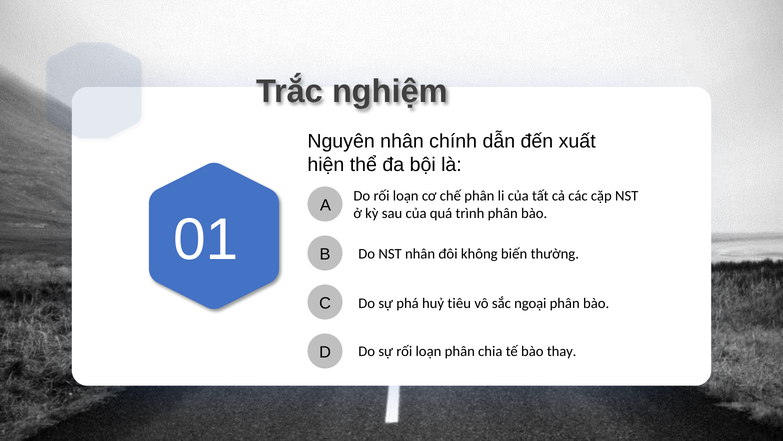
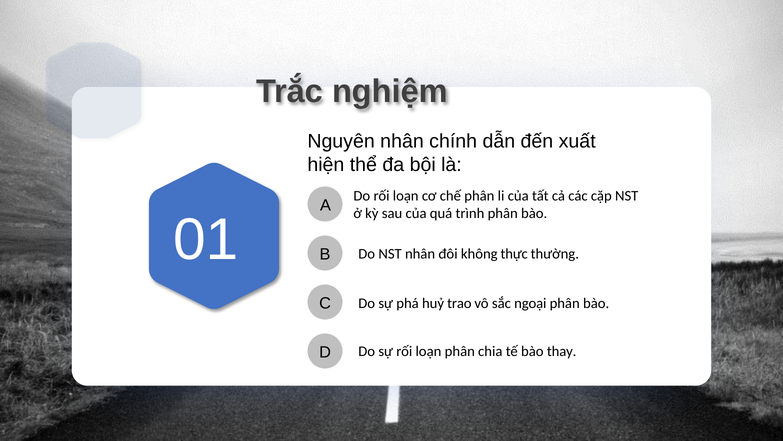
biến: biến -> thực (514, 254)
tiêu: tiêu -> trao (459, 303)
